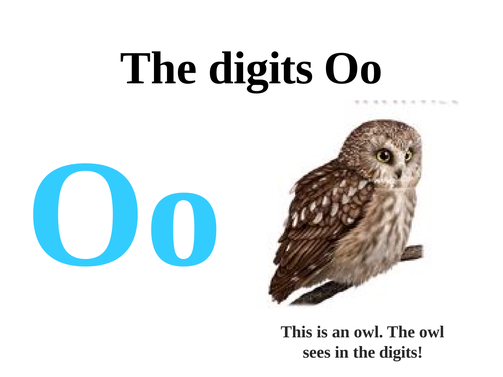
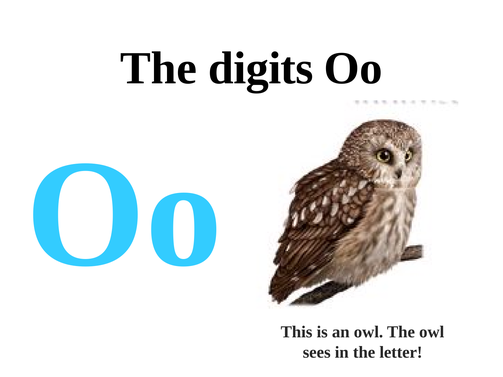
in the digits: digits -> letter (401, 352)
